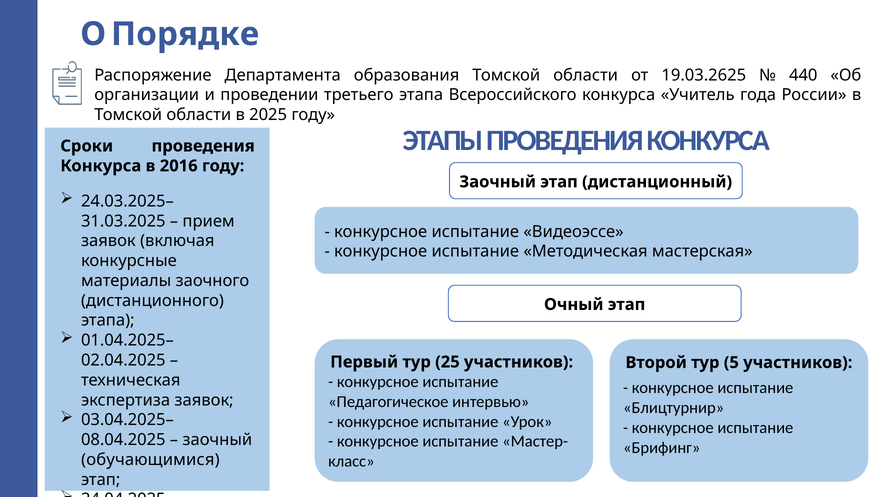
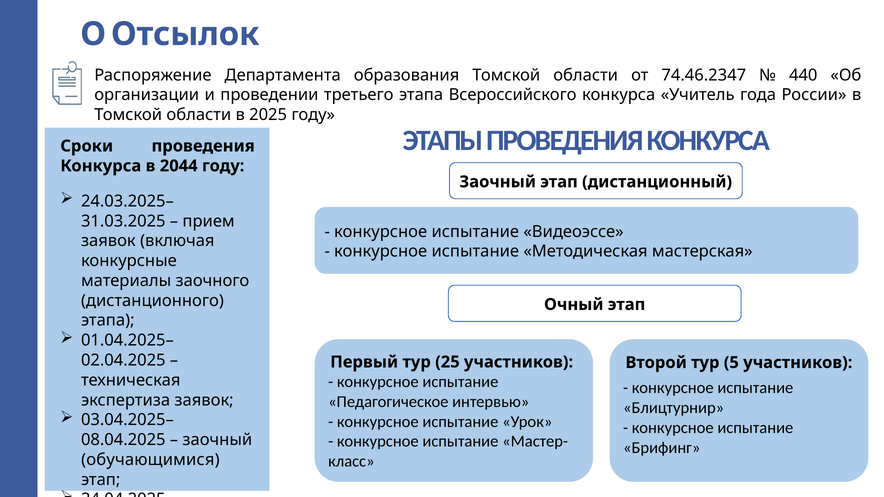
Порядке: Порядке -> Отсылок (185, 34)
19.03.2625: 19.03.2625 -> 74.46.2347 (704, 75)
2016: 2016 -> 2044 (179, 166)
